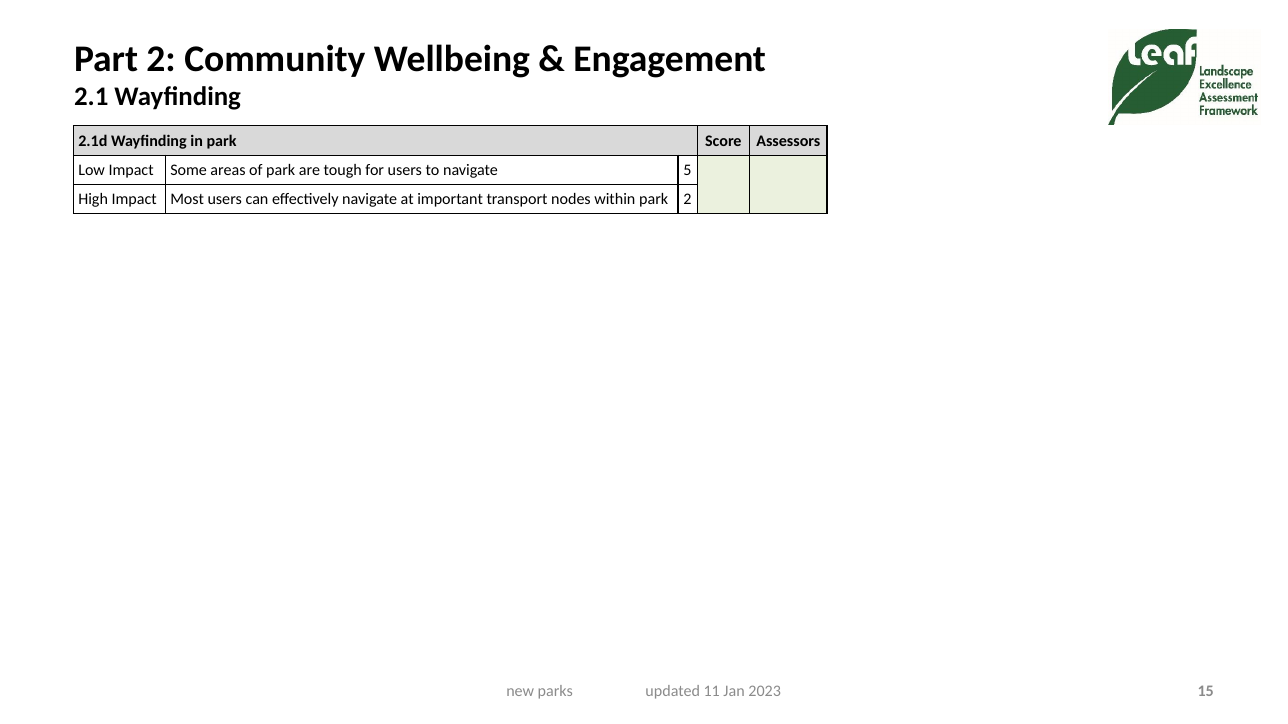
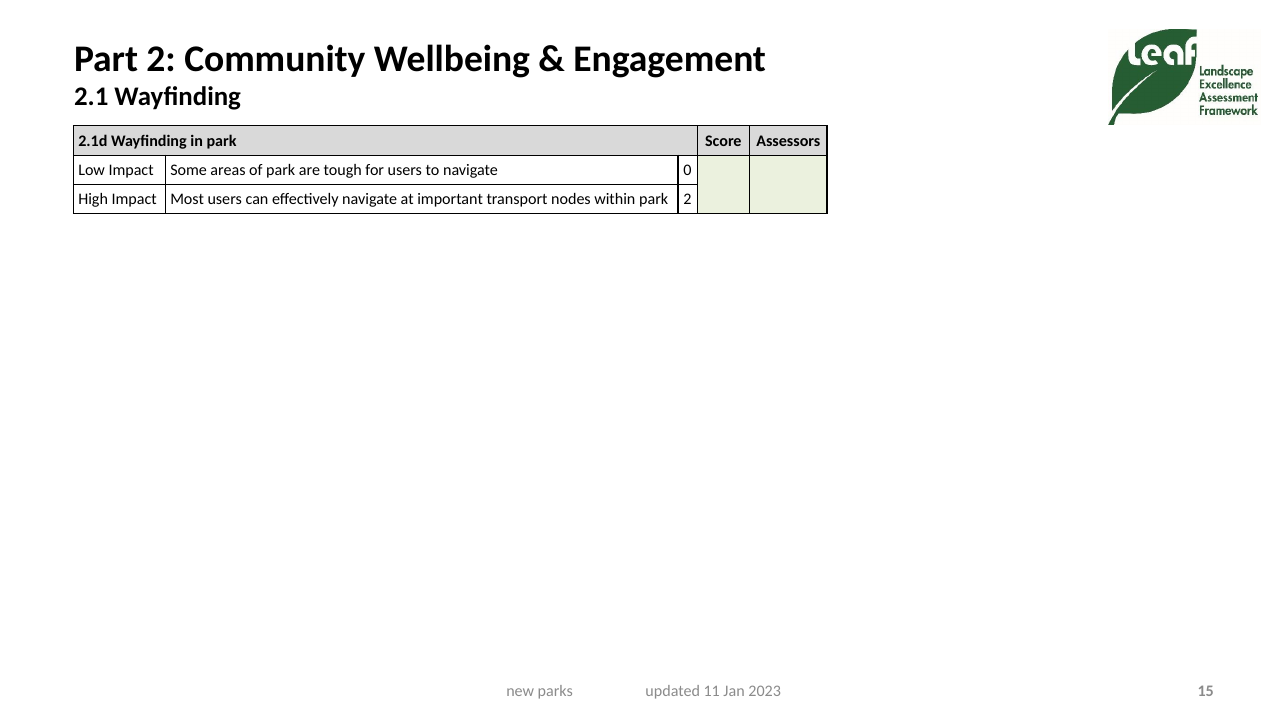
5: 5 -> 0 (688, 170)
